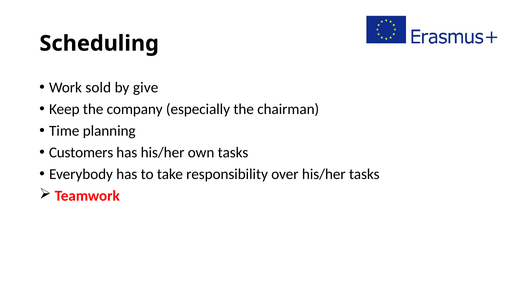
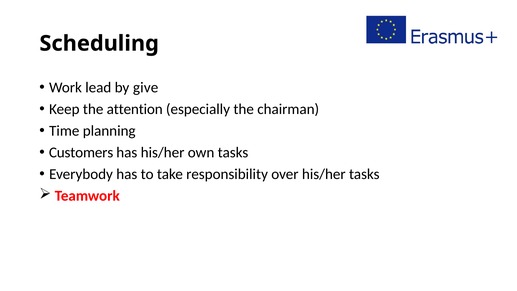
sold: sold -> lead (98, 87)
company: company -> attention (135, 109)
